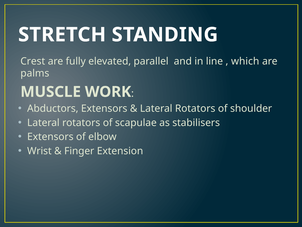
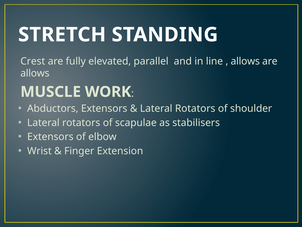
which: which -> allows (245, 61)
palms: palms -> allows (35, 73)
